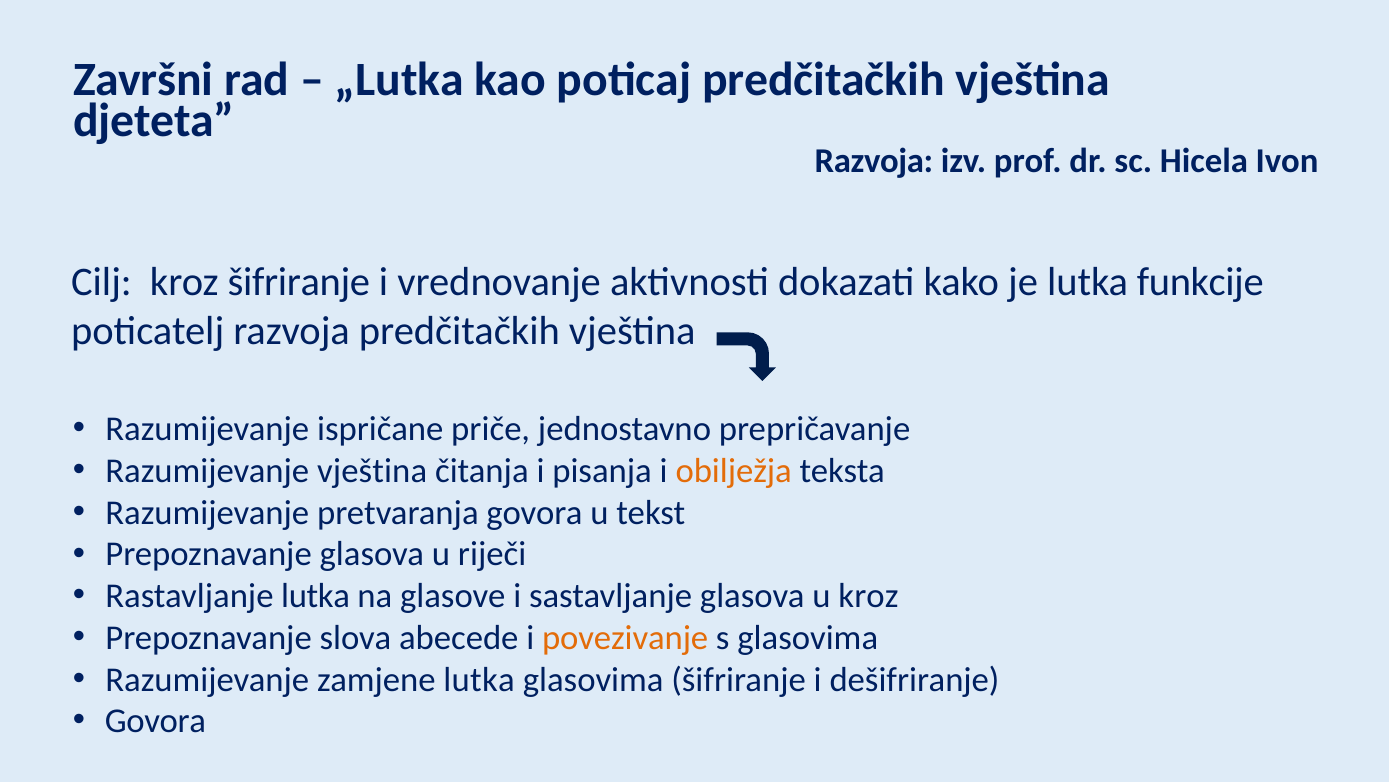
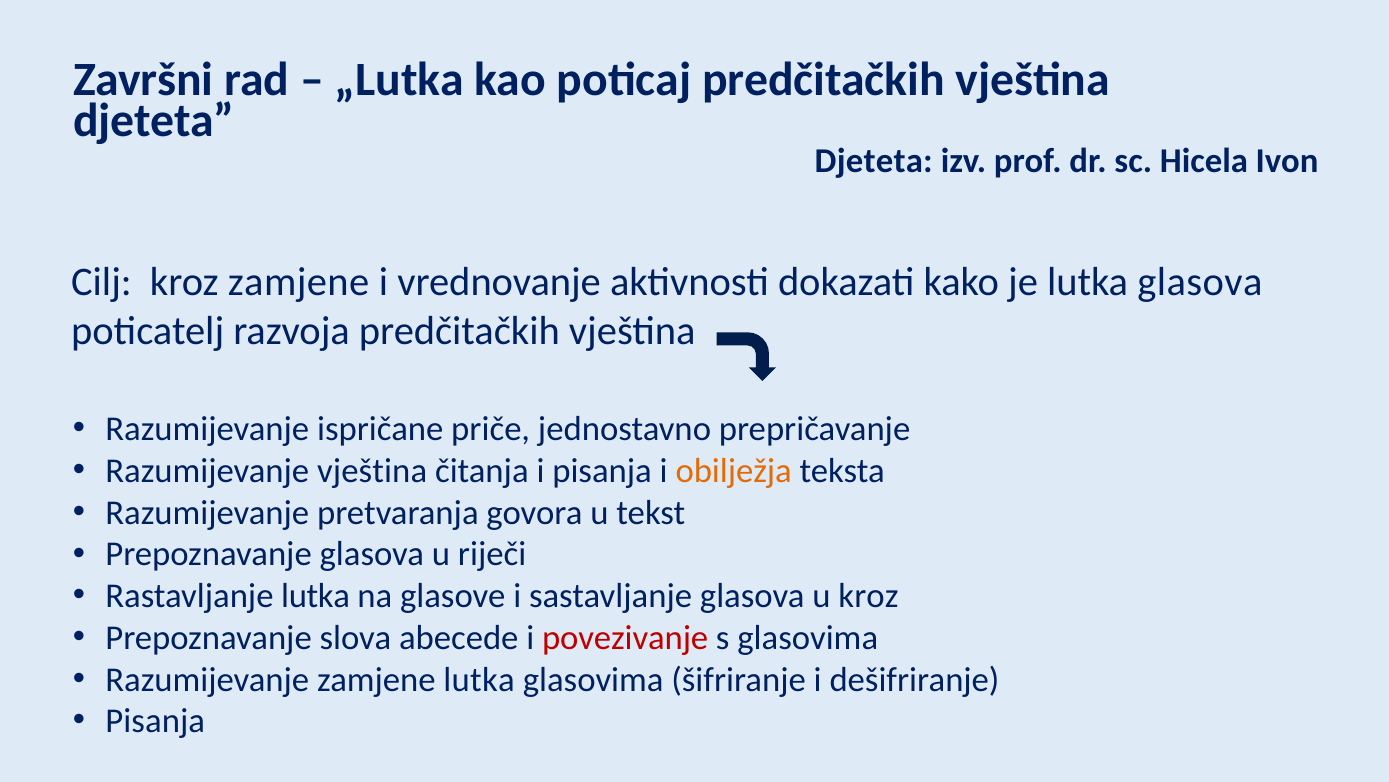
Razvoja: Razvoja -> Djeteta (874, 161)
kroz šifriranje: šifriranje -> zamjene (299, 282)
lutka funkcije: funkcije -> glasova (1200, 282)
povezivanje colour: orange -> red (625, 637)
Govora: Govora -> Pisanja (155, 721)
